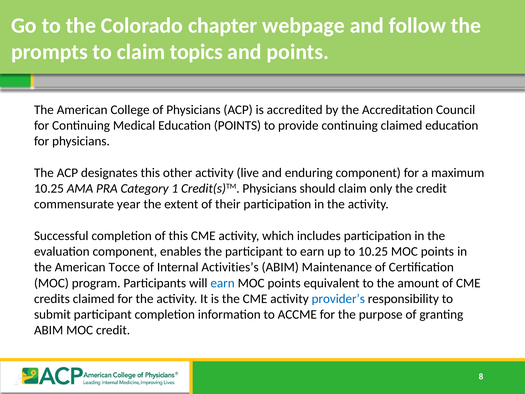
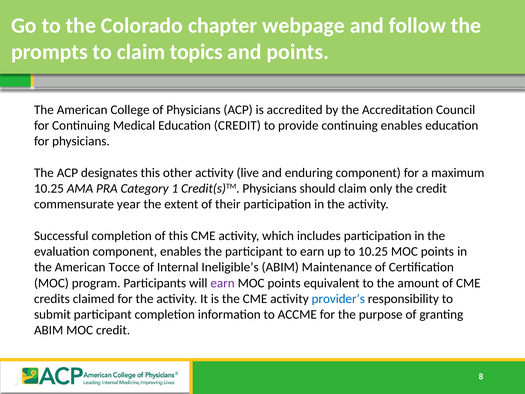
Education POINTS: POINTS -> CREDIT (237, 125)
continuing claimed: claimed -> enables (401, 125)
Activities’s: Activities’s -> Ineligible’s (230, 267)
earn colour: blue -> purple (223, 283)
